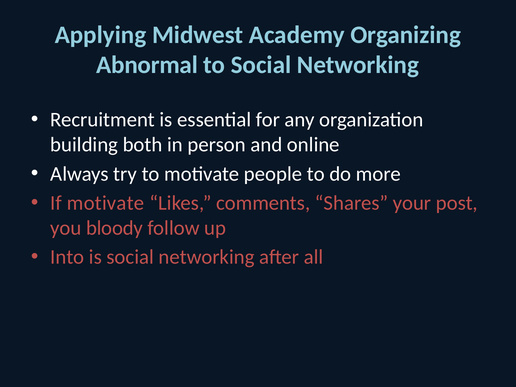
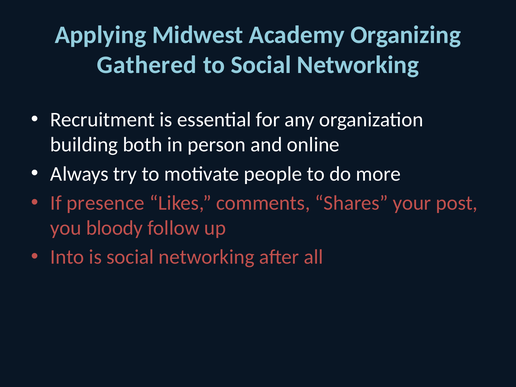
Abnormal: Abnormal -> Gathered (147, 65)
If motivate: motivate -> presence (106, 203)
